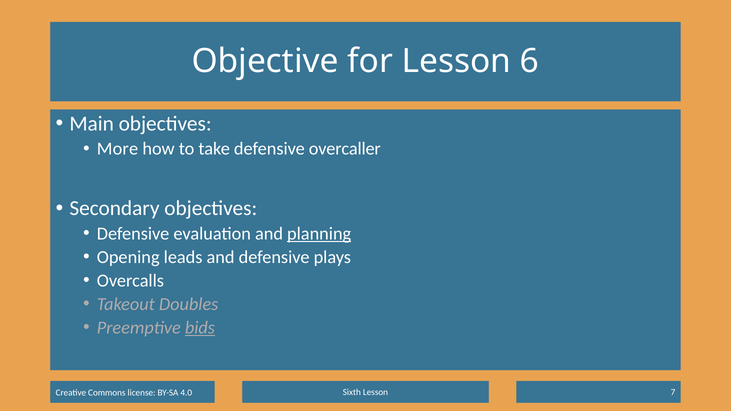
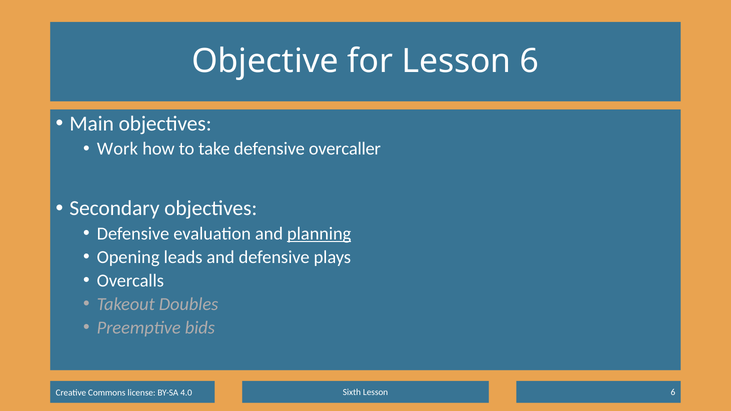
More: More -> Work (117, 149)
bids underline: present -> none (200, 328)
Sixth Lesson 7: 7 -> 6 (673, 393)
